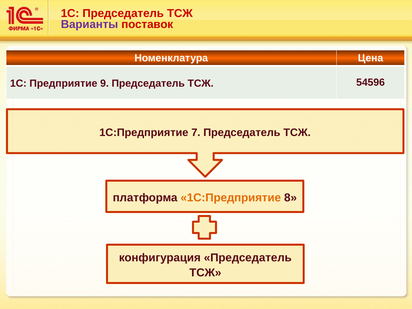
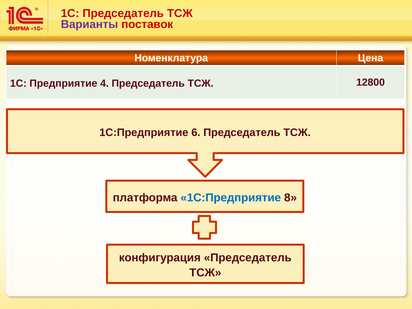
9: 9 -> 4 (104, 83)
54596: 54596 -> 12800 (371, 83)
7: 7 -> 6 (196, 133)
1С:Предприятие colour: orange -> blue (231, 198)
